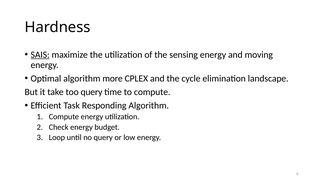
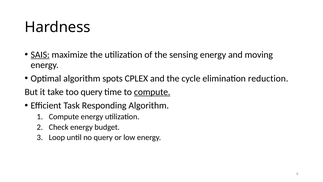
more: more -> spots (113, 78)
landscape: landscape -> reduction (268, 78)
compute underline: none -> present (152, 92)
